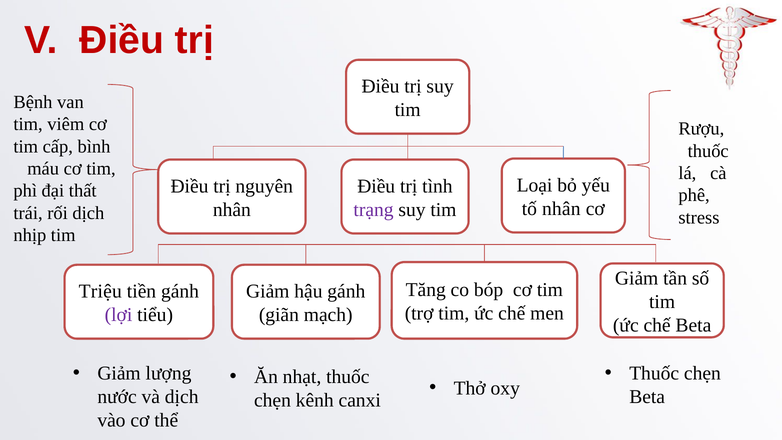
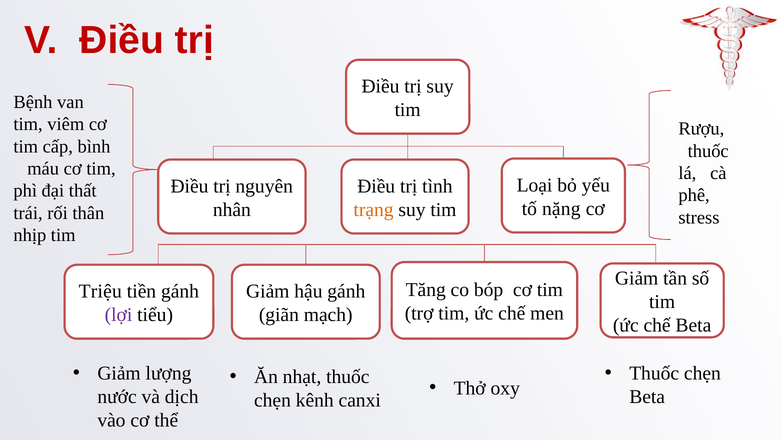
tố nhân: nhân -> nặng (561, 209)
trạng colour: purple -> orange (374, 210)
rối dịch: dịch -> thân (88, 213)
